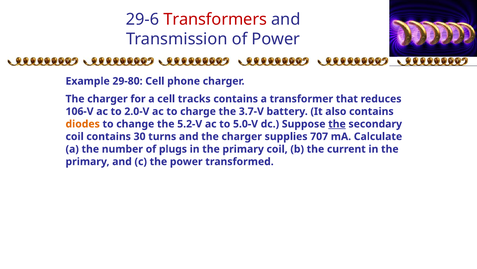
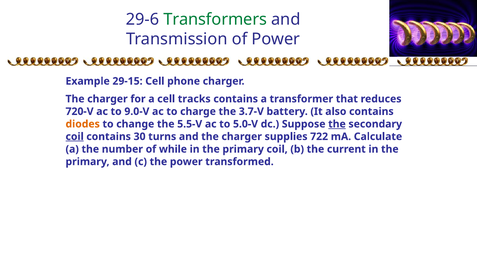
Transformers colour: red -> green (215, 19)
29-80: 29-80 -> 29-15 (128, 81)
106-V: 106-V -> 720-V (80, 111)
2.0-V: 2.0-V -> 9.0-V (137, 111)
5.2-V: 5.2-V -> 5.5-V (190, 124)
coil underline: none -> present (75, 136)
707: 707 -> 722 (319, 136)
plugs: plugs -> while (173, 149)
